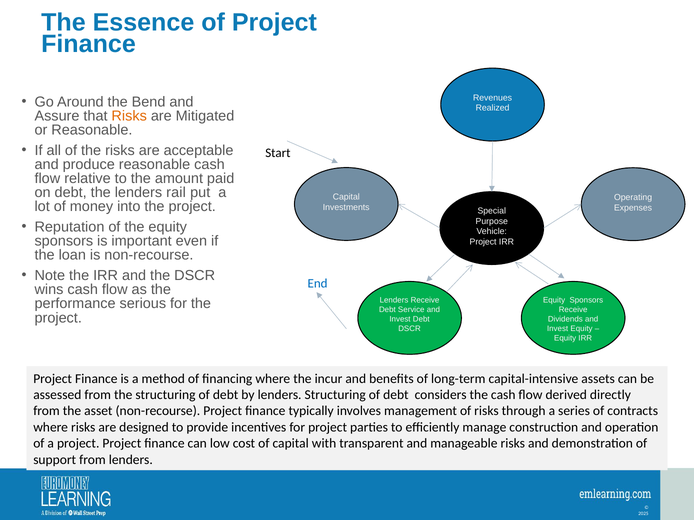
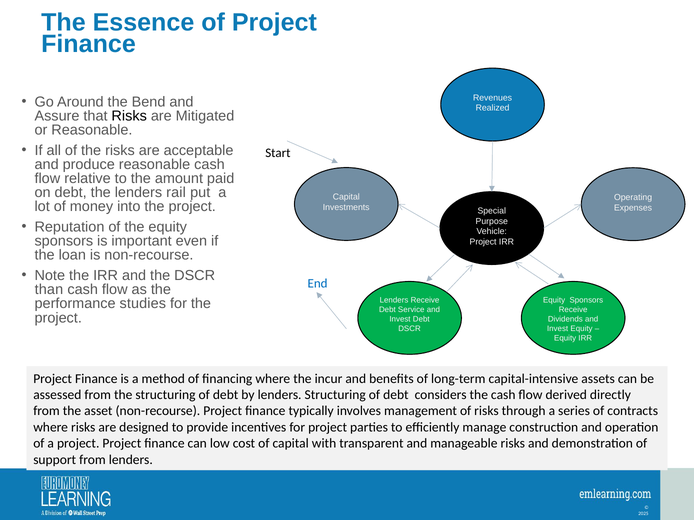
Risks colour: orange -> black (129, 116)
wins: wins -> than (49, 290)
serious: serious -> studies (143, 304)
